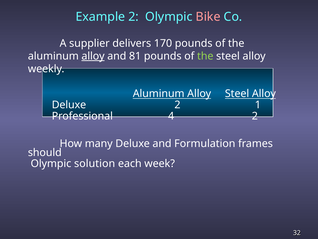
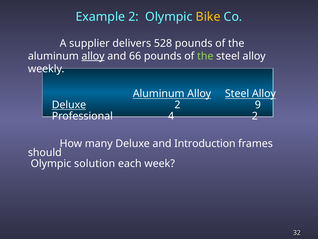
Bike colour: pink -> yellow (208, 17)
170: 170 -> 528 (163, 43)
81: 81 -> 66 (135, 56)
Deluxe underline: none -> present (69, 105)
1: 1 -> 9 (258, 105)
Formulation: Formulation -> Introduction (205, 143)
